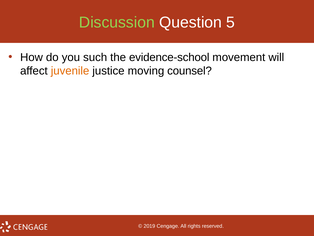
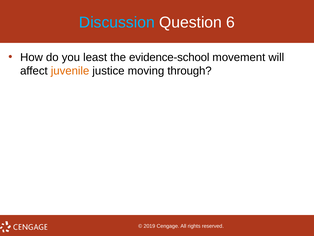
Discussion colour: light green -> light blue (117, 22)
5: 5 -> 6 (231, 22)
such: such -> least (95, 57)
counsel: counsel -> through (190, 71)
